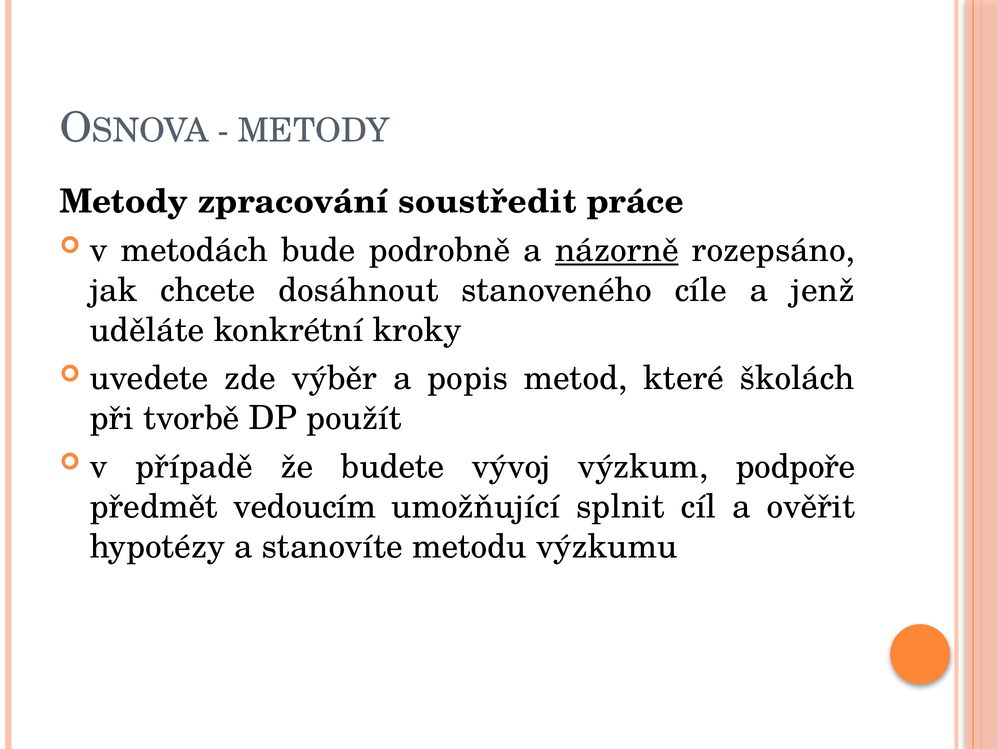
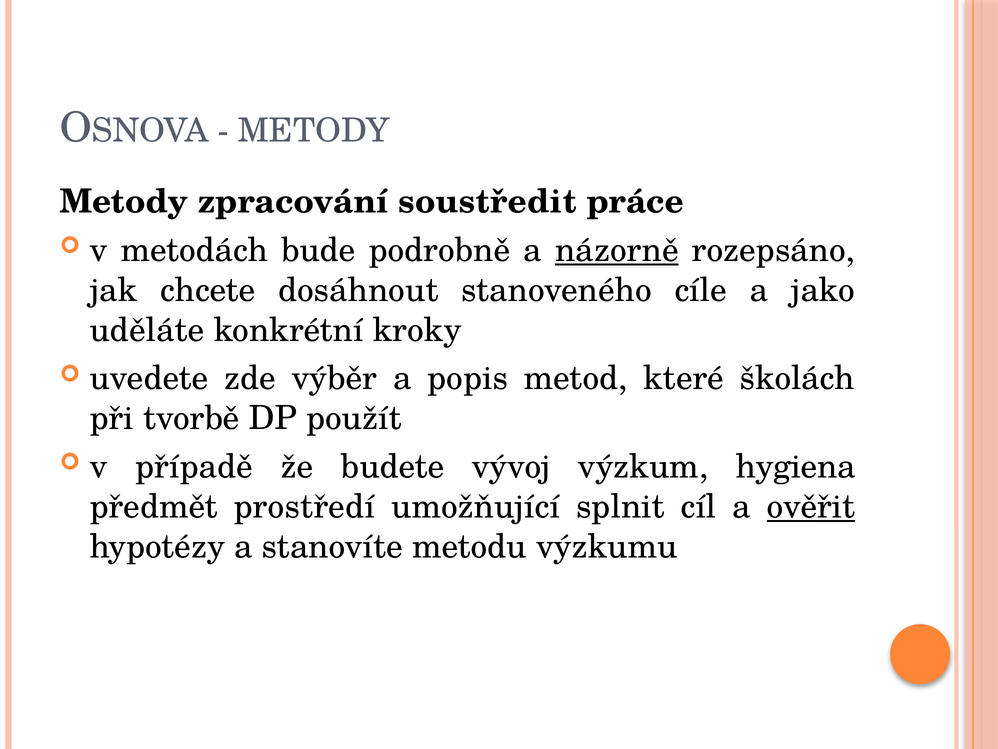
jenž: jenž -> jako (823, 290)
podpoře: podpoře -> hygiena (796, 466)
vedoucím: vedoucím -> prostředí (304, 506)
ověřit underline: none -> present (811, 506)
